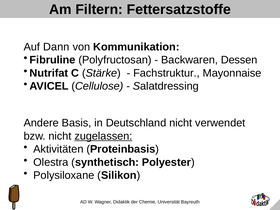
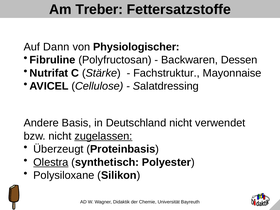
Filtern: Filtern -> Treber (99, 10)
Kommunikation: Kommunikation -> Physiologischer (136, 47)
Aktivitäten: Aktivitäten -> Überzeugt (58, 149)
Olestra underline: none -> present (51, 162)
